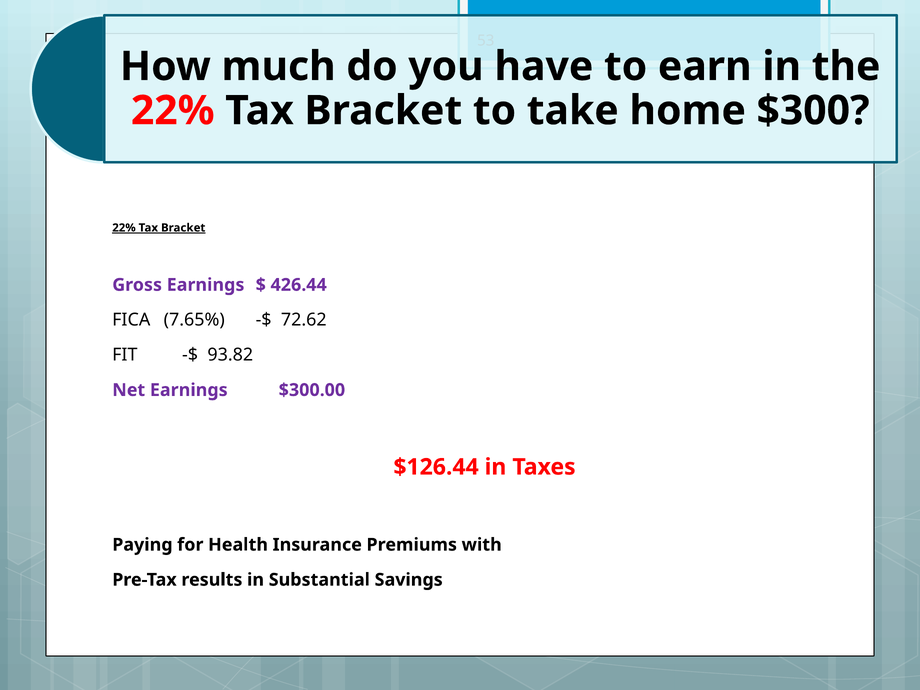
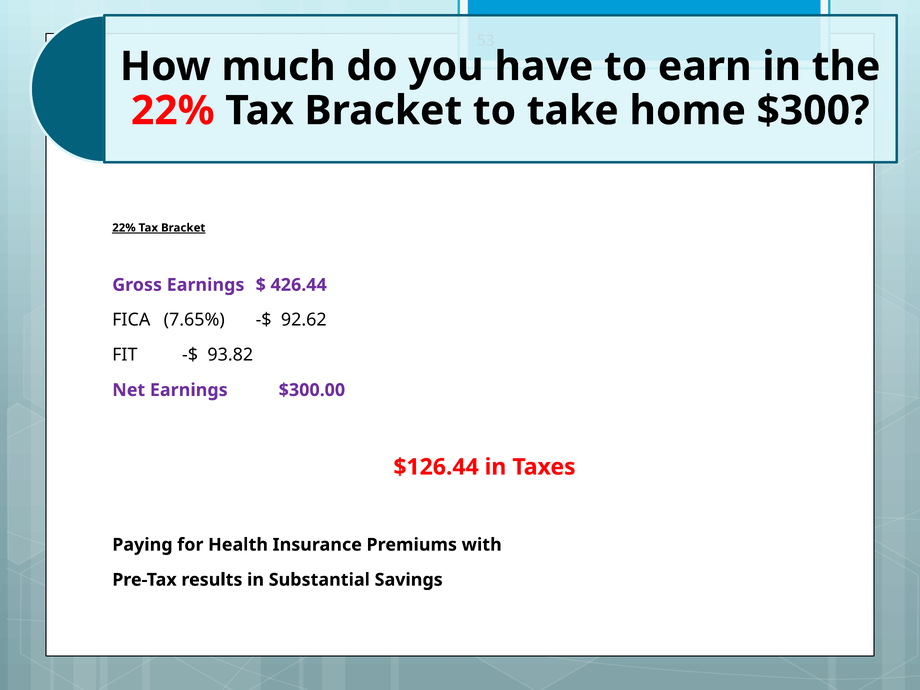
72.62: 72.62 -> 92.62 (304, 320)
